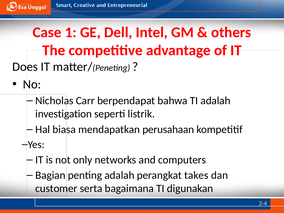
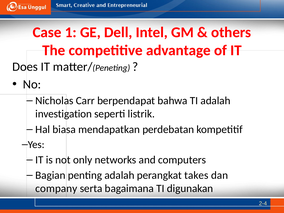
perusahaan: perusahaan -> perdebatan (168, 129)
customer: customer -> company (56, 189)
